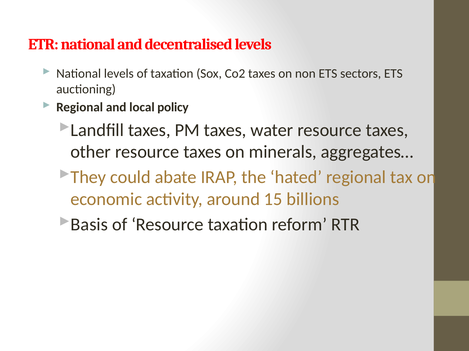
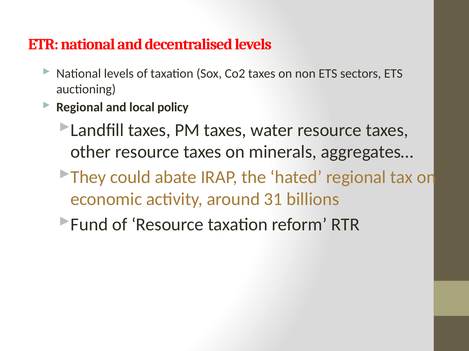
15: 15 -> 31 (273, 199)
Basis: Basis -> Fund (89, 225)
